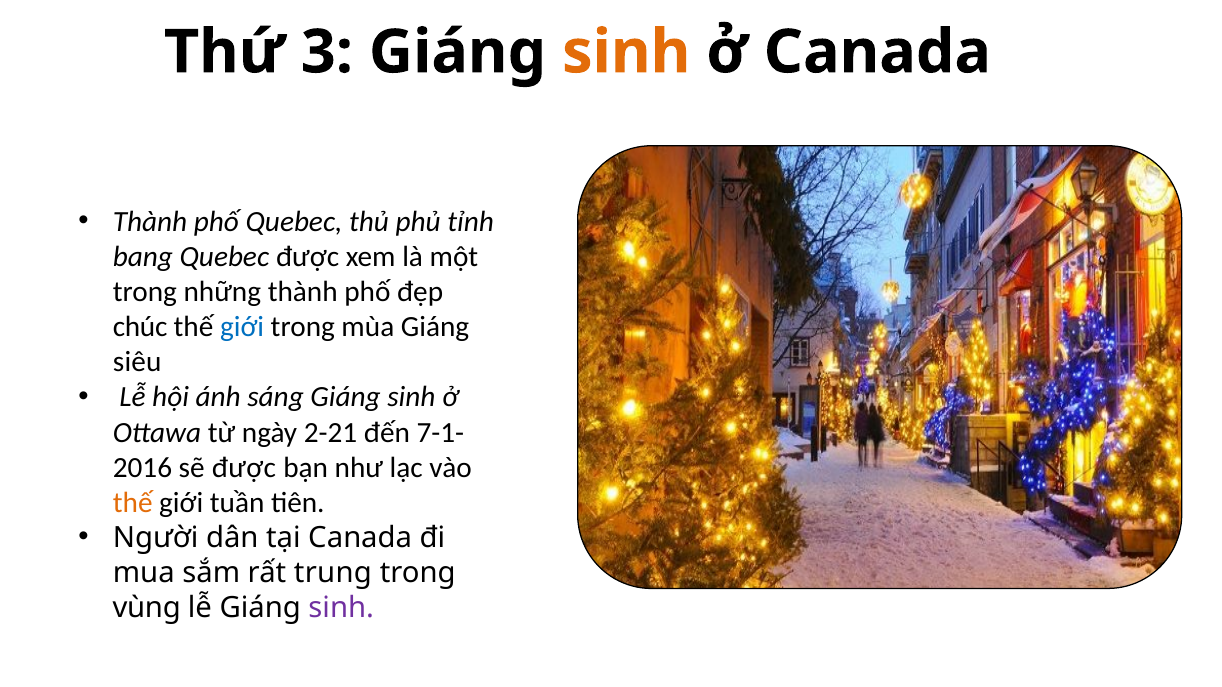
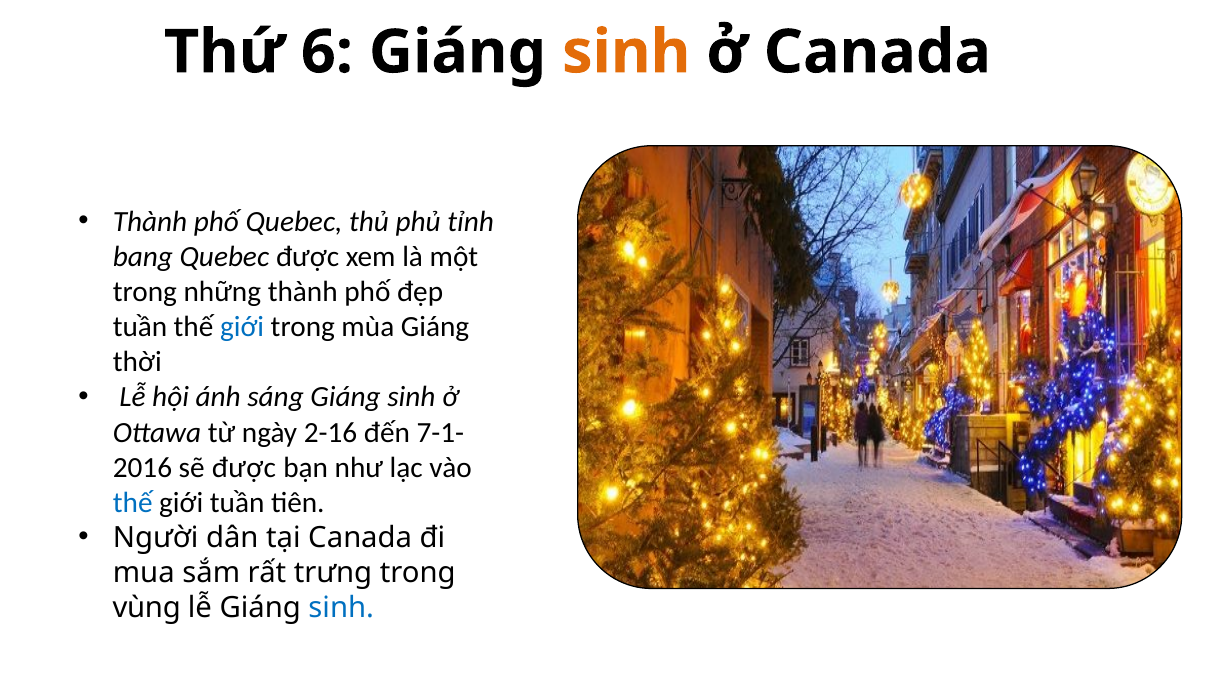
3: 3 -> 6 (327, 52)
chúc: chúc -> tuần (140, 327)
siêu: siêu -> thời (137, 362)
2-21: 2-21 -> 2-16 (331, 433)
thế colour: orange -> blue (133, 503)
trung: trung -> trưng (333, 573)
sinh colour: purple -> blue (341, 608)
